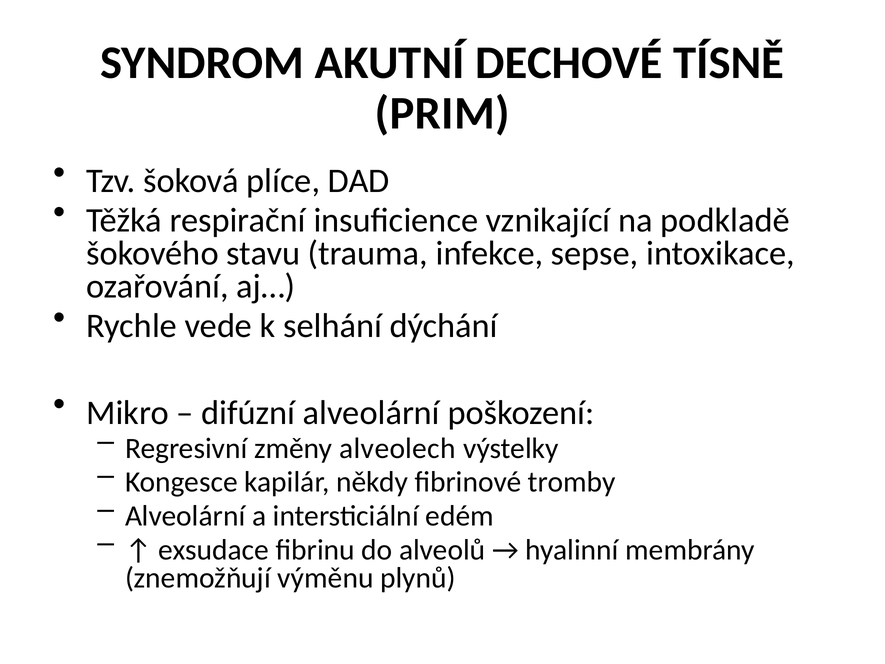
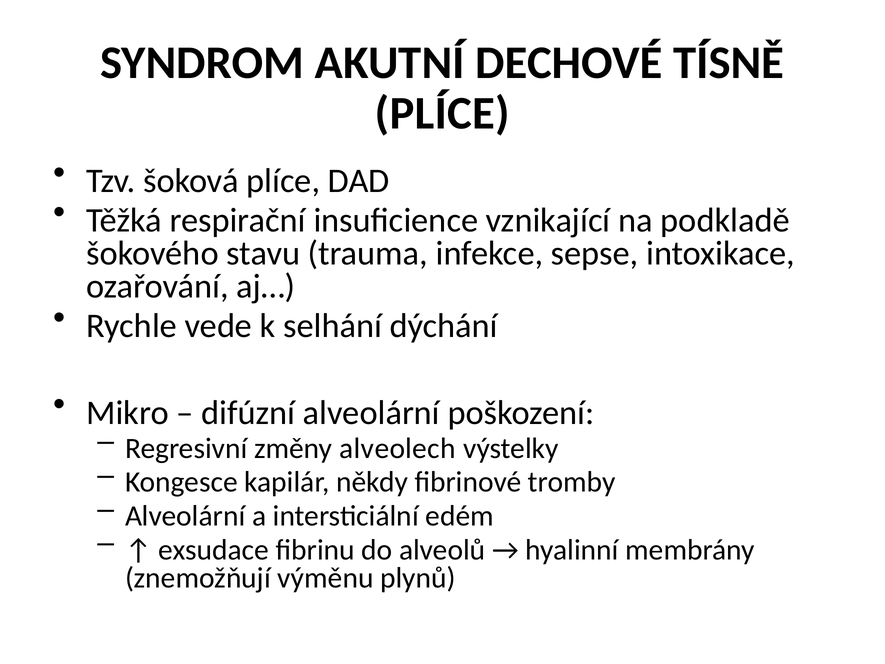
PRIM: PRIM -> PLÍCE (442, 113)
